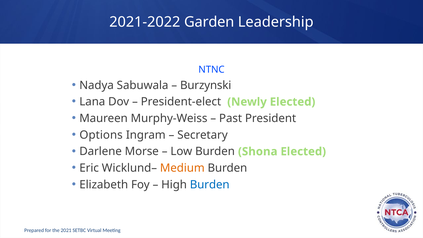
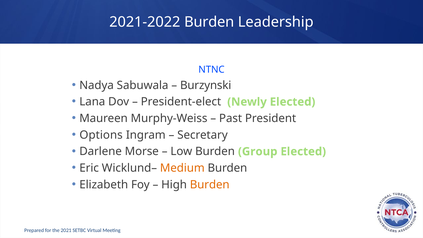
2021-2022 Garden: Garden -> Burden (209, 22)
Shona: Shona -> Group (258, 151)
Burden colour: blue -> orange (210, 185)
